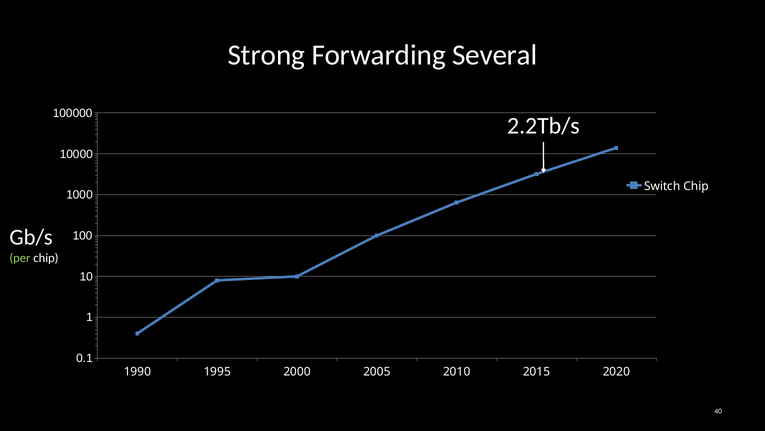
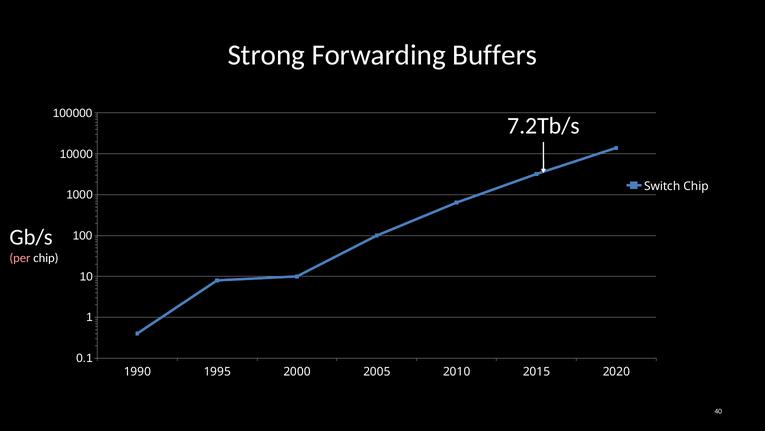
Several: Several -> Buffers (495, 55)
2.2Tb/s: 2.2Tb/s -> 7.2Tb/s (543, 126)
per colour: light green -> pink (20, 257)
